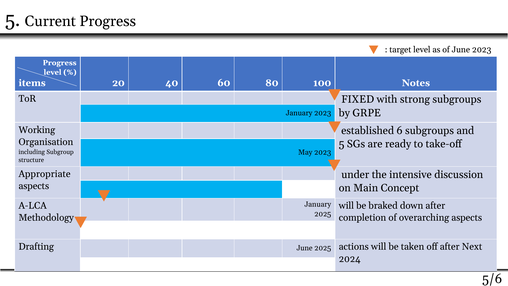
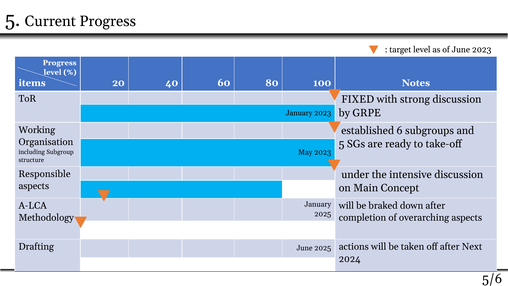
strong subgroups: subgroups -> discussion (457, 99)
Appropriate: Appropriate -> Responsible (45, 174)
